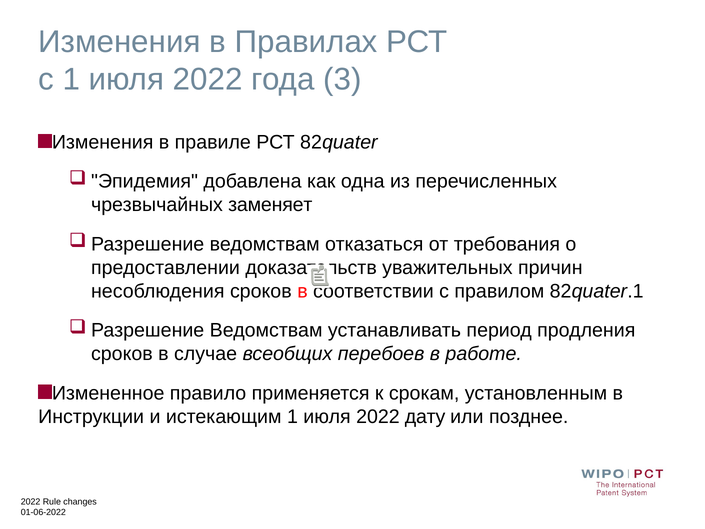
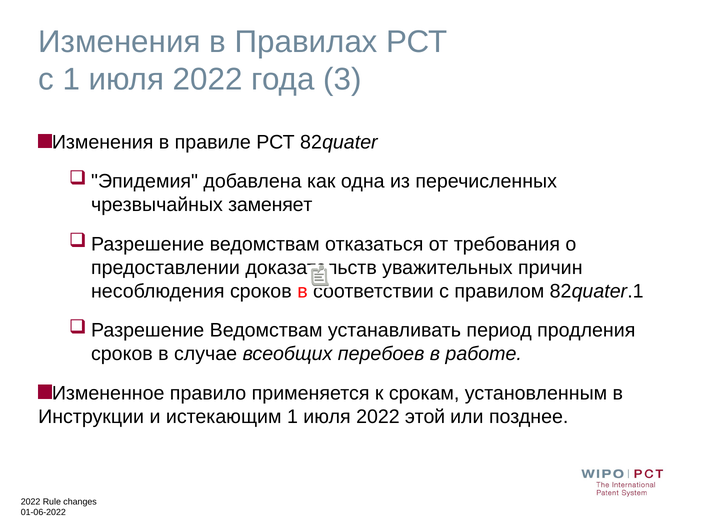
дату: дату -> этой (425, 416)
